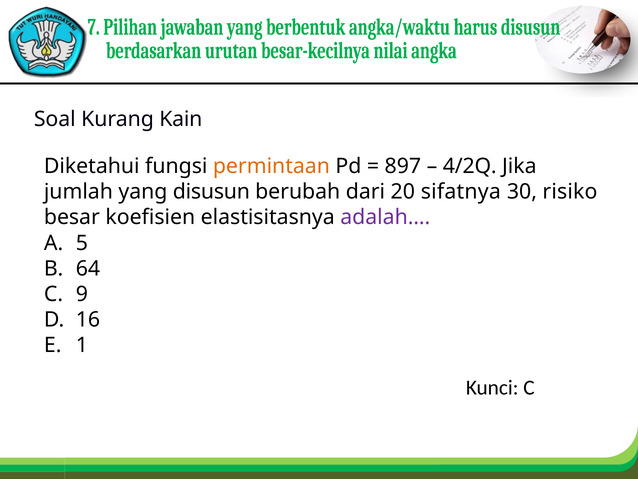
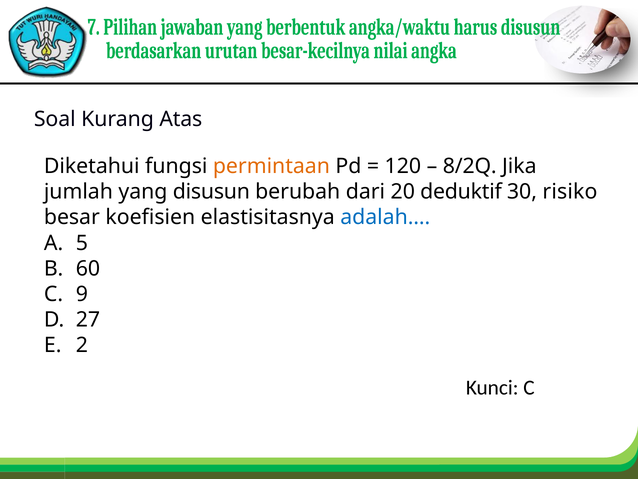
Kain: Kain -> Atas (181, 119)
897: 897 -> 120 (403, 166)
4/2Q: 4/2Q -> 8/2Q (470, 166)
sifatnya: sifatnya -> deduktif (461, 192)
adalah… colour: purple -> blue (385, 217)
64: 64 -> 60 (88, 268)
16: 16 -> 27 (88, 319)
1: 1 -> 2 (82, 345)
